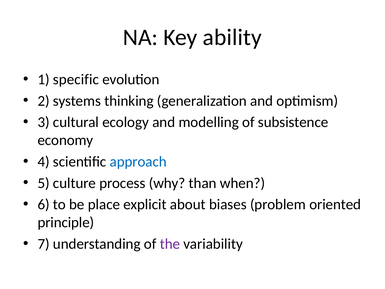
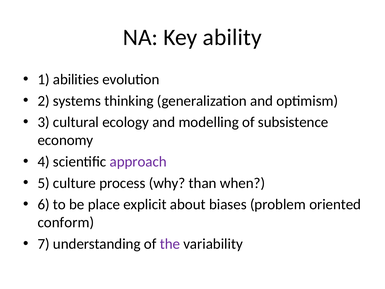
specific: specific -> abilities (76, 79)
approach colour: blue -> purple (138, 162)
principle: principle -> conform (66, 222)
